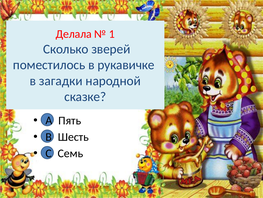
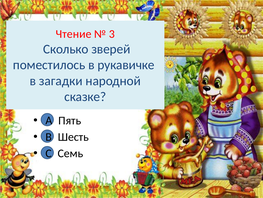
Делала: Делала -> Чтение (74, 34)
1: 1 -> 3 (112, 34)
